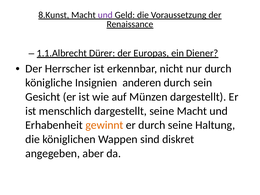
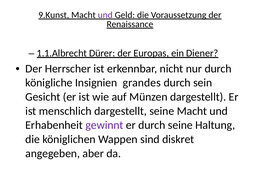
8.Kunst: 8.Kunst -> 9.Kunst (54, 15)
anderen: anderen -> grandes (142, 83)
gewinnt colour: orange -> purple (104, 125)
